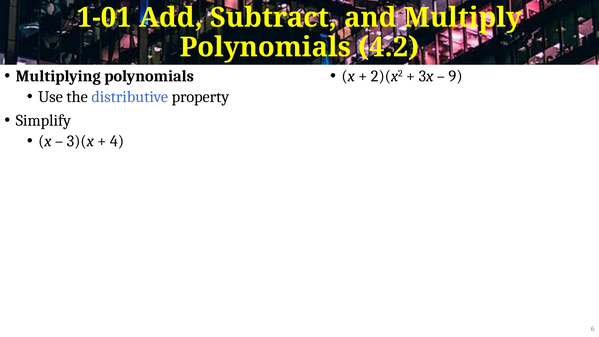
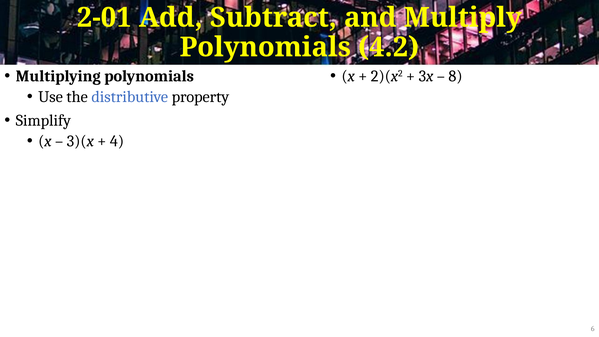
1-01: 1-01 -> 2-01 (104, 18)
9: 9 -> 8 (456, 76)
